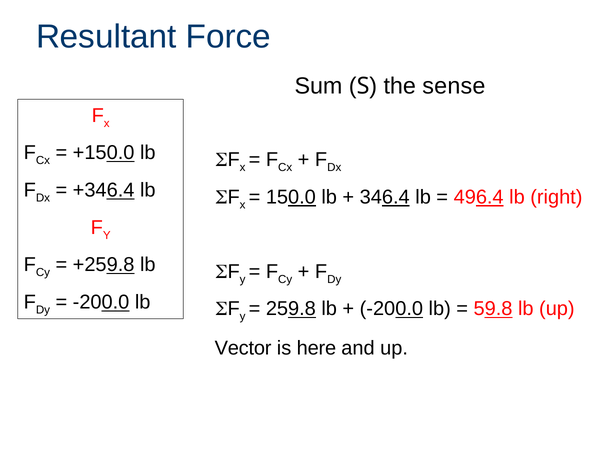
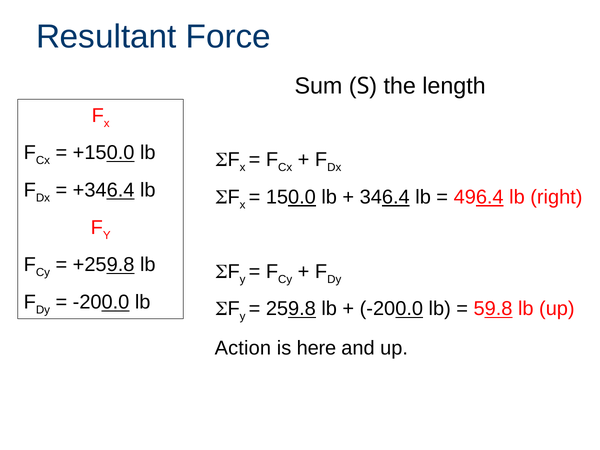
sense: sense -> length (454, 86)
Vector: Vector -> Action (243, 348)
